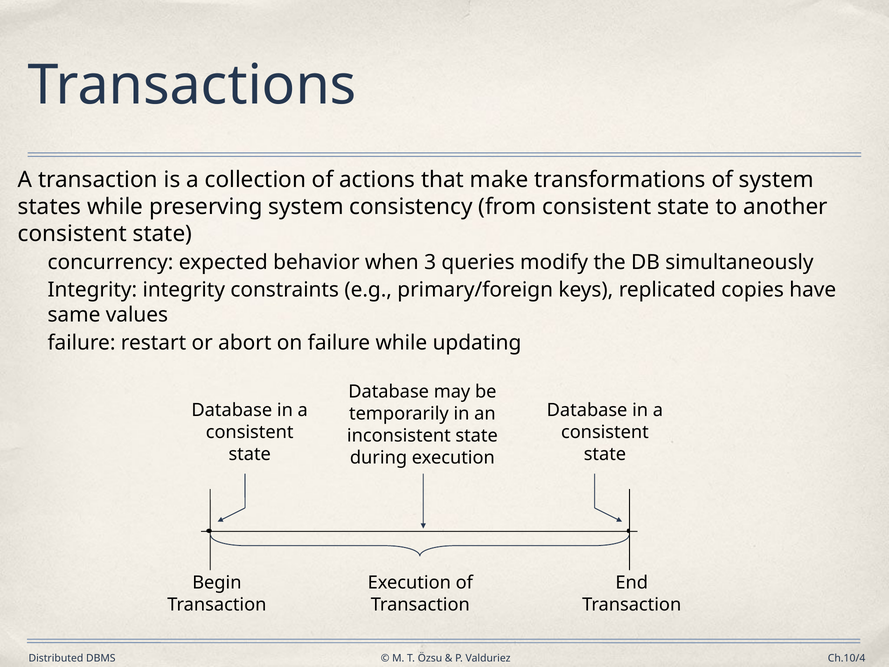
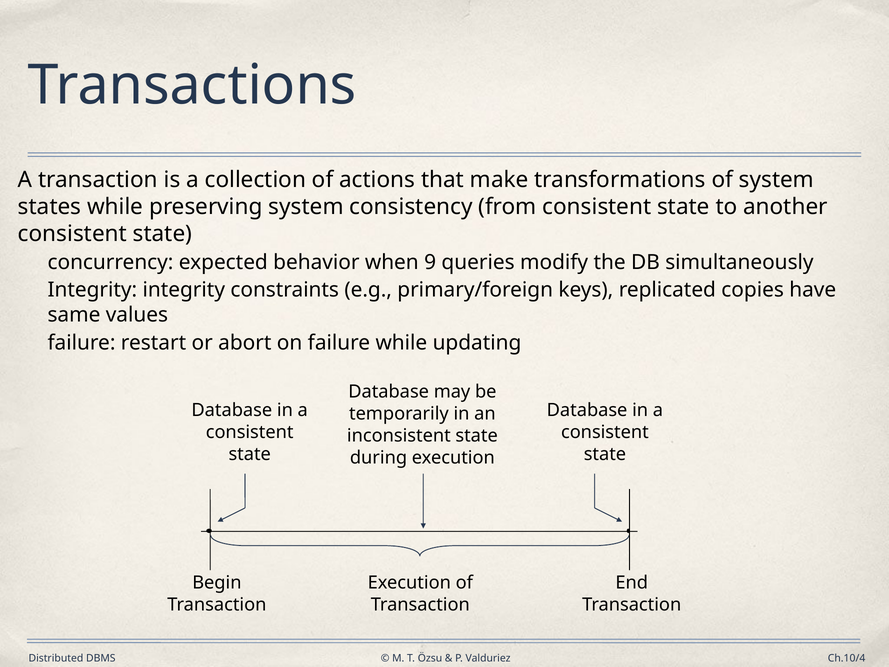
3: 3 -> 9 (430, 262)
